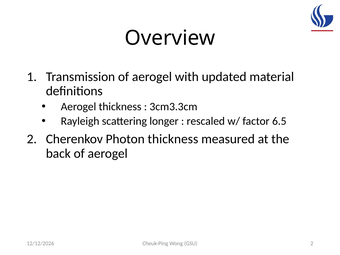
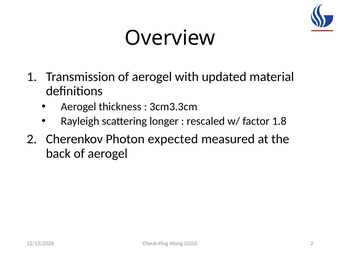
6.5: 6.5 -> 1.8 (279, 121)
Photon thickness: thickness -> expected (173, 139)
